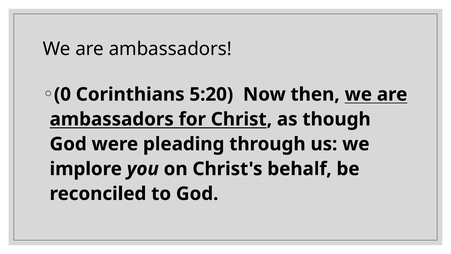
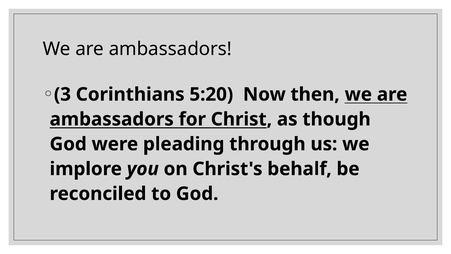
0: 0 -> 3 (62, 94)
